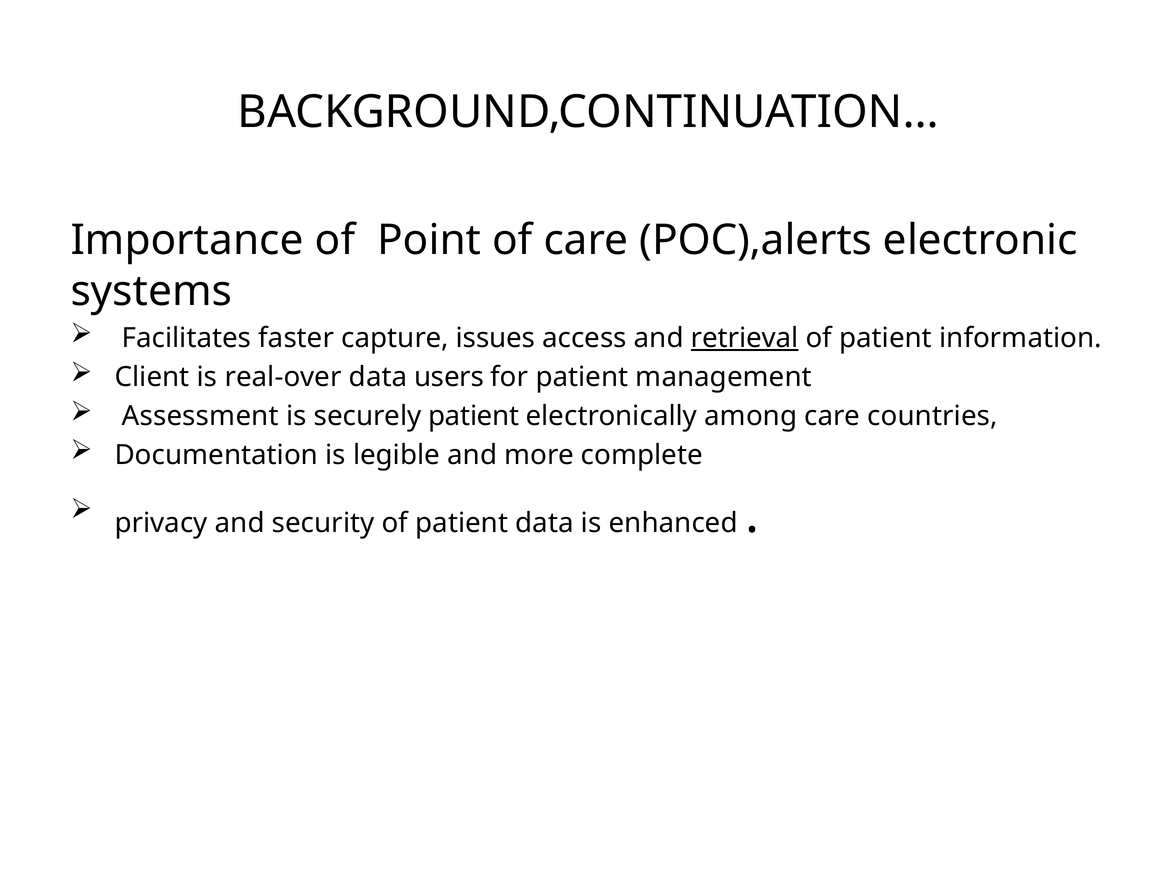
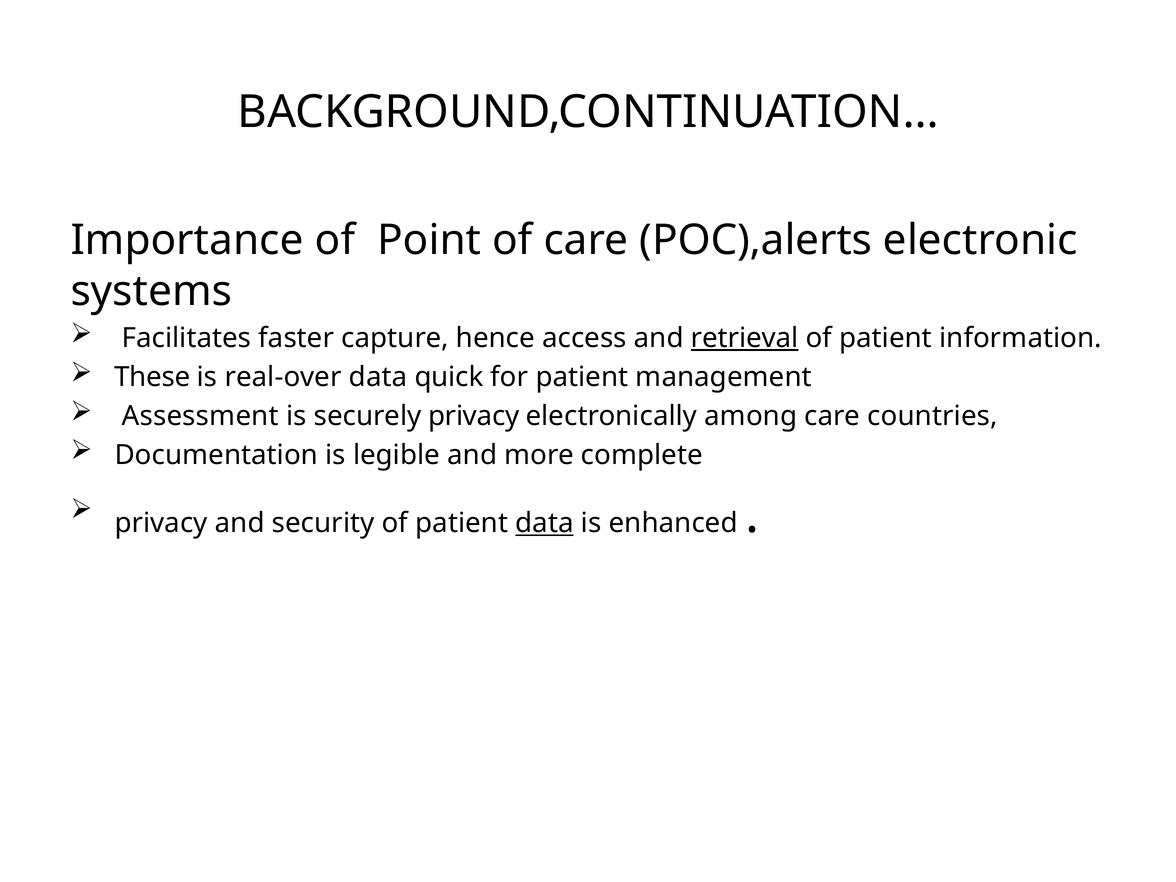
issues: issues -> hence (495, 338)
Client: Client -> These (152, 377)
users: users -> quick (449, 377)
securely patient: patient -> privacy (474, 416)
data underline: none -> present (545, 523)
